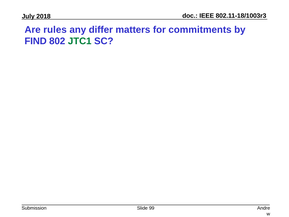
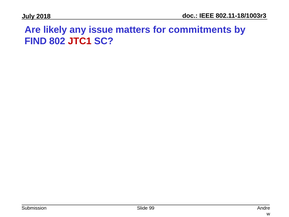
rules: rules -> likely (55, 30)
differ: differ -> issue (101, 30)
JTC1 colour: green -> red (80, 41)
